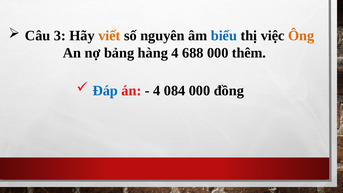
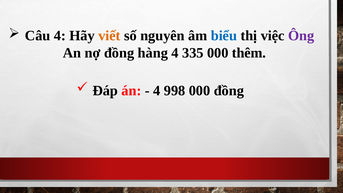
Câu 3: 3 -> 4 (60, 36)
Ông colour: orange -> purple (301, 36)
nợ bảng: bảng -> đồng (119, 53)
688: 688 -> 335 (193, 53)
Đáp colour: blue -> black (105, 91)
084: 084 -> 998 (175, 91)
